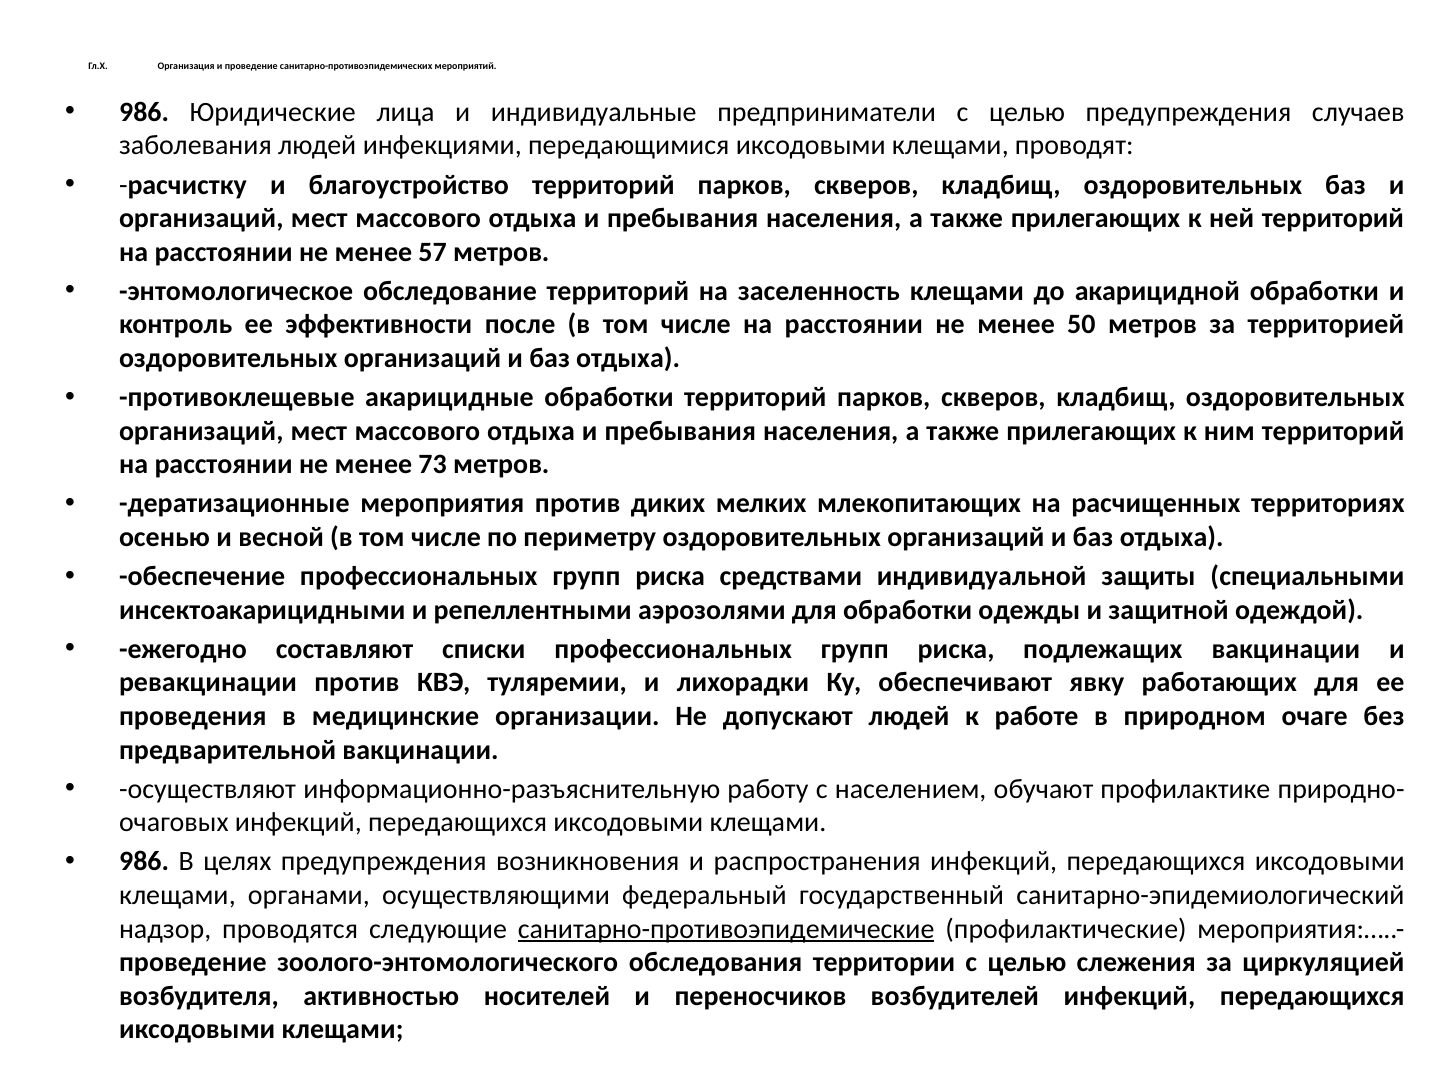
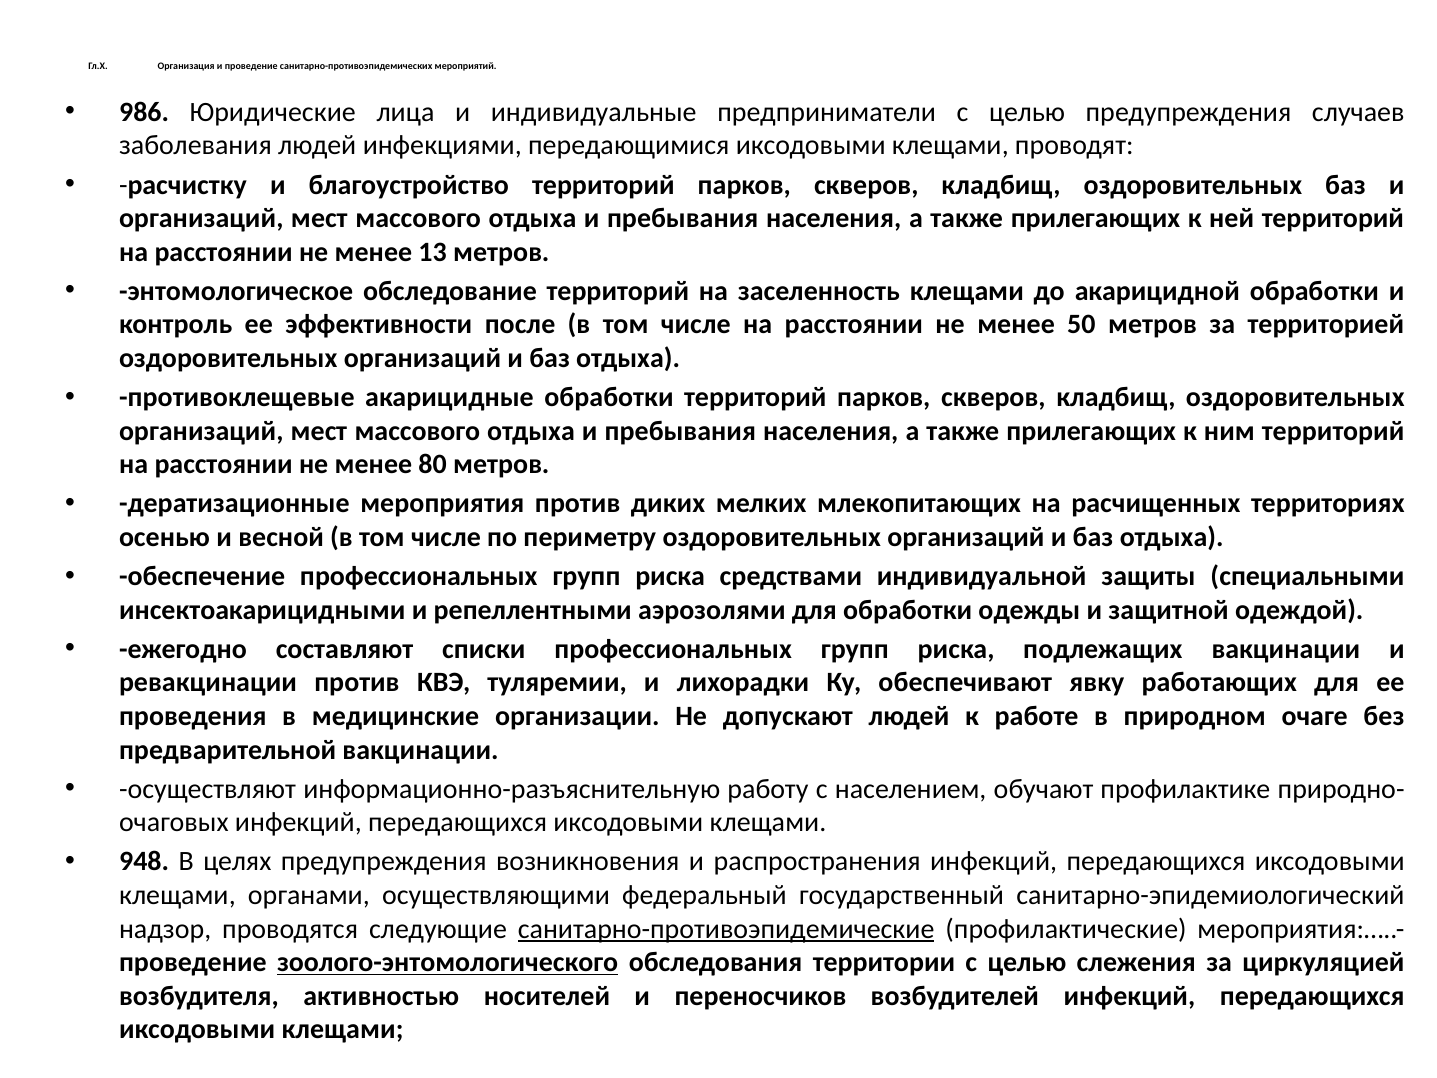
57: 57 -> 13 (433, 252)
73: 73 -> 80 (433, 464)
986: 986 -> 948 (144, 861)
зоолого-энтомологического underline: none -> present (448, 962)
